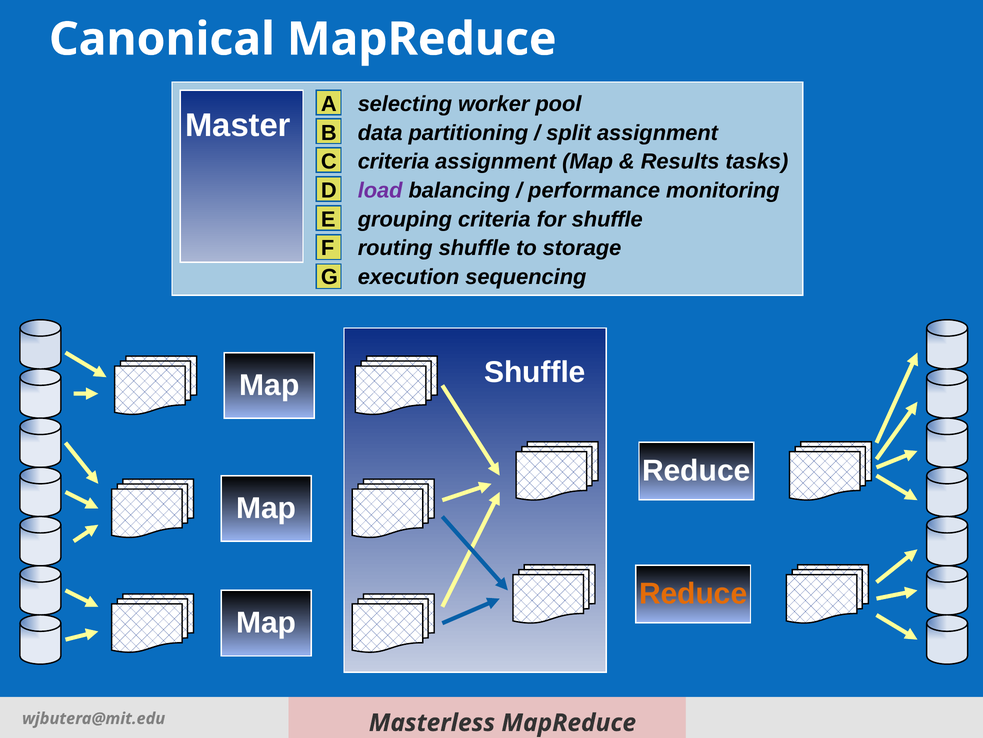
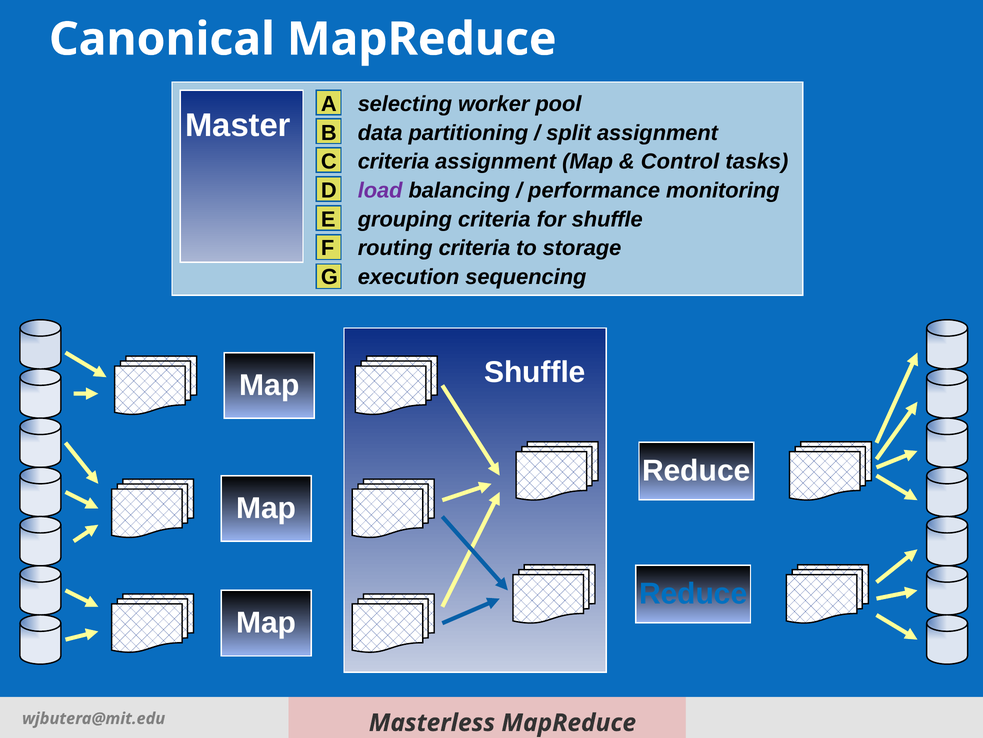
Results: Results -> Control (680, 162)
routing shuffle: shuffle -> criteria (474, 248)
Reduce colour: orange -> blue (693, 593)
